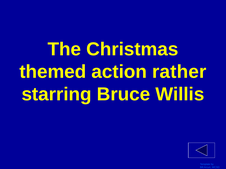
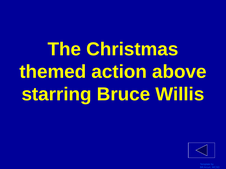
rather: rather -> above (179, 72)
